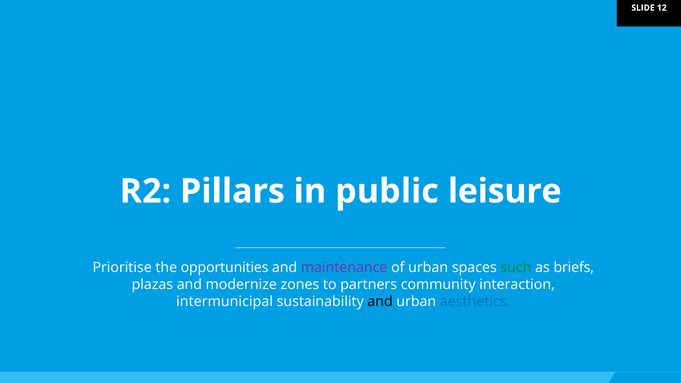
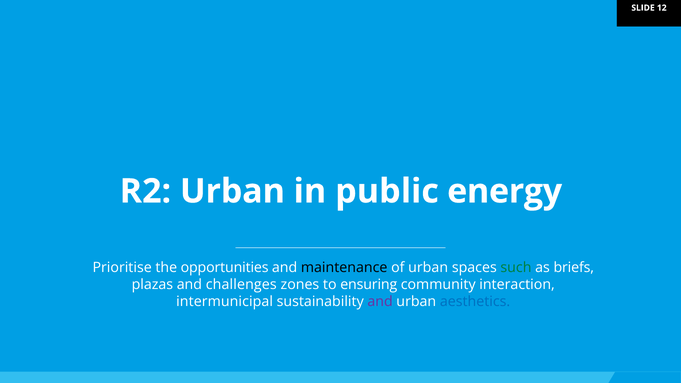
R2 Pillars: Pillars -> Urban (232, 191)
leisure: leisure -> energy (505, 191)
maintenance colour: purple -> black (344, 267)
modernize: modernize -> challenges (241, 284)
partners: partners -> ensuring (369, 284)
and colour: black -> purple (380, 301)
